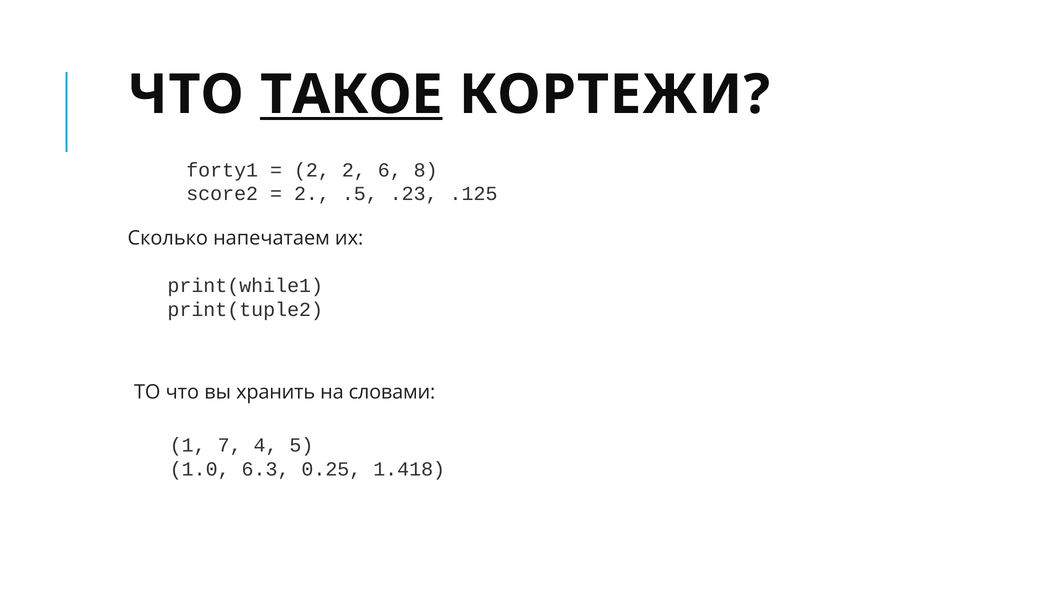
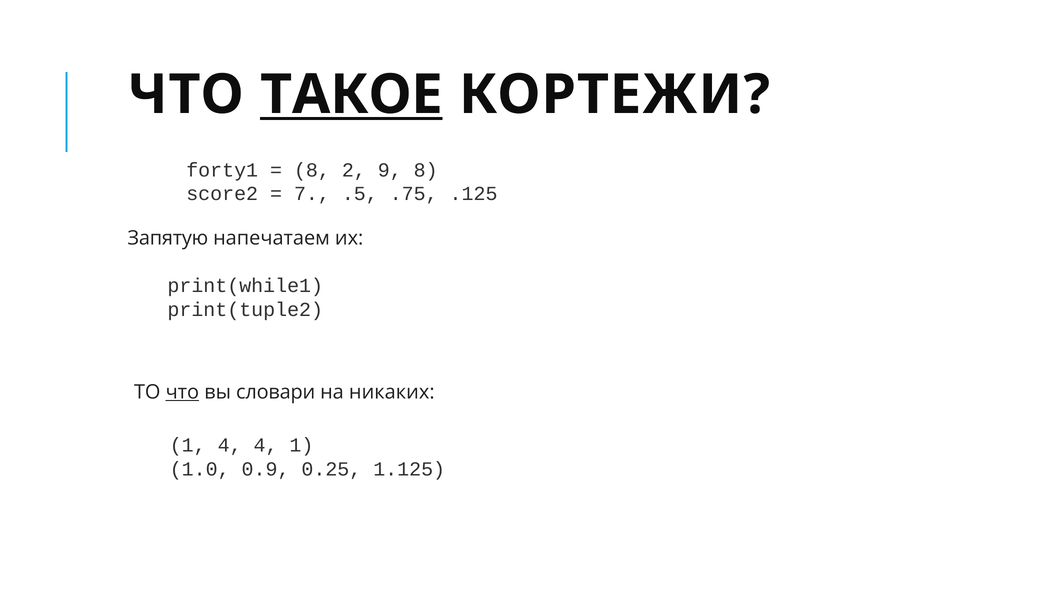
2: 2 -> 8 (312, 170)
6: 6 -> 9 (390, 170)
2: 2 -> 7 (312, 194)
.23: .23 -> .75 (414, 194)
Сколько: Сколько -> Запятую (168, 238)
что underline: none -> present (182, 392)
хранить: хранить -> словари (276, 392)
словами: словами -> никаких (392, 392)
1 7: 7 -> 4 (230, 445)
4 5: 5 -> 1 (301, 445)
6.3: 6.3 -> 0.9 (266, 469)
1.418: 1.418 -> 1.125 (409, 469)
